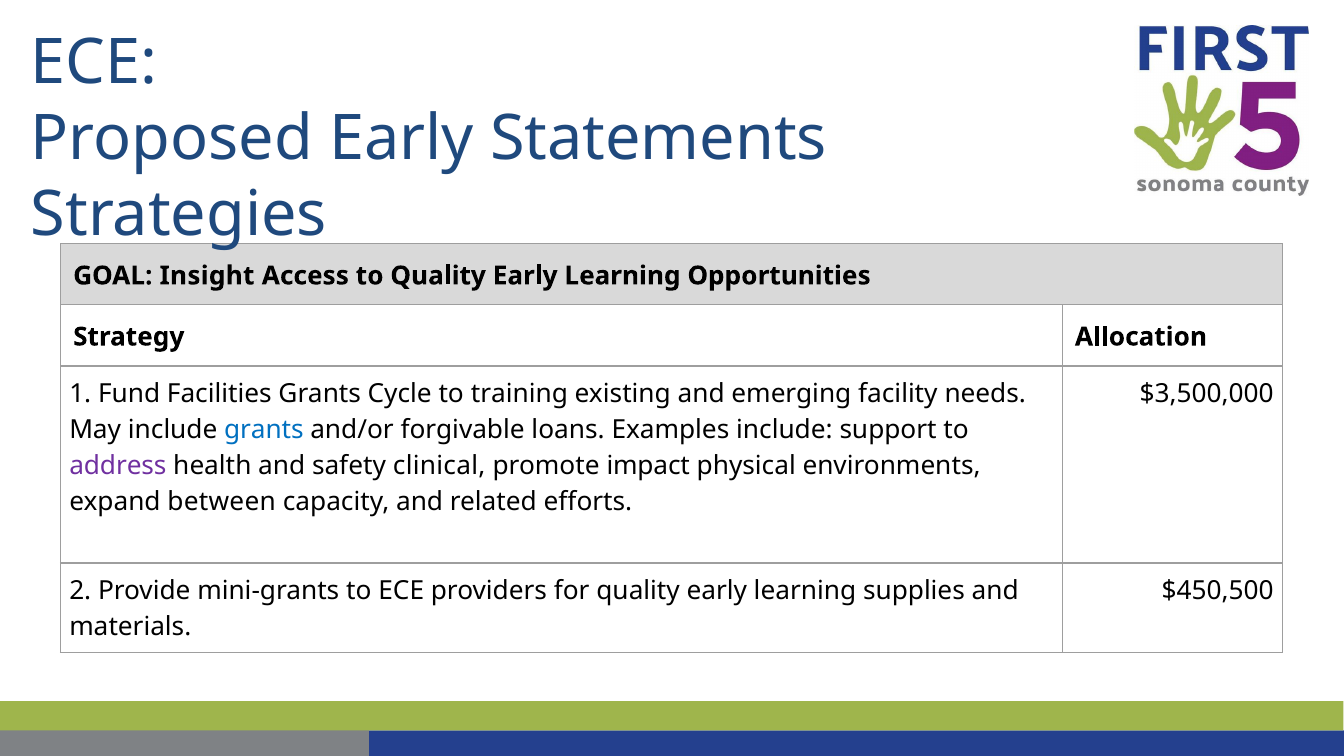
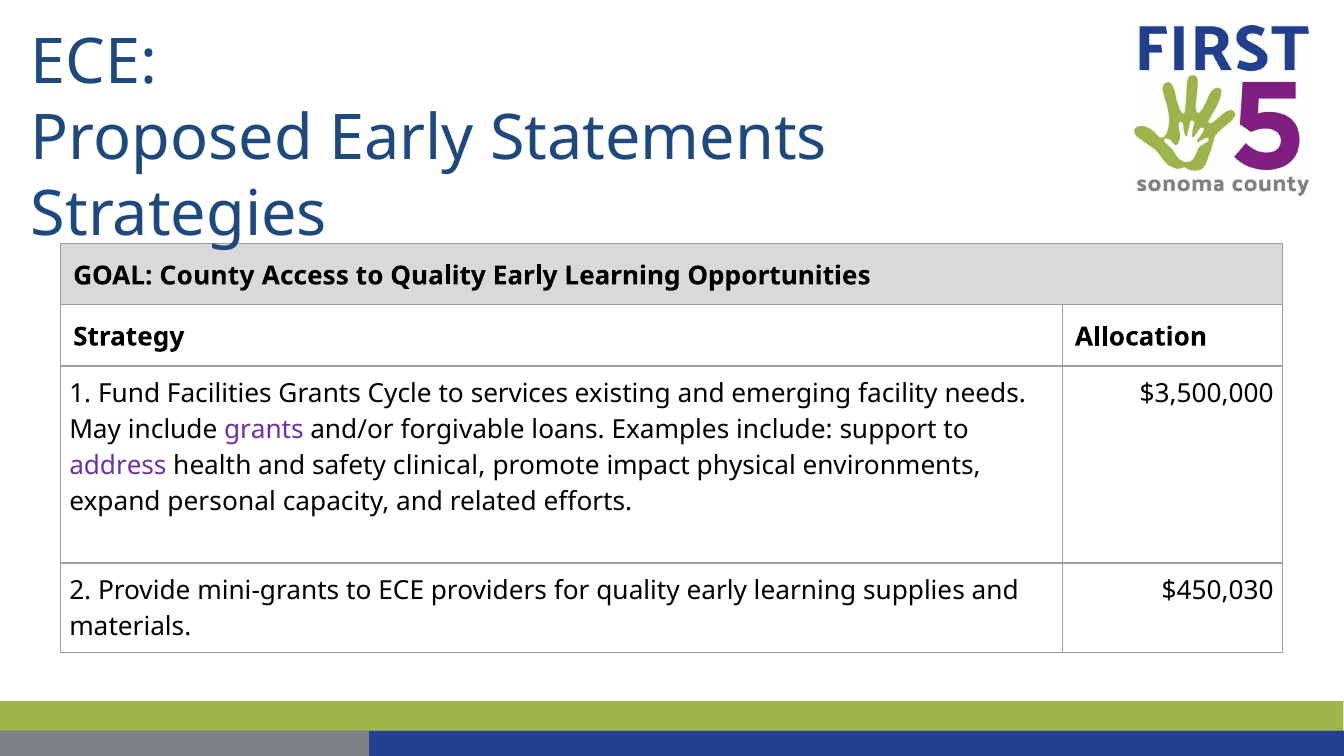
Insight: Insight -> County (207, 276)
training: training -> services (519, 394)
grants colour: blue -> purple (264, 430)
between: between -> personal (222, 502)
$450,500: $450,500 -> $450,030 (1218, 591)
